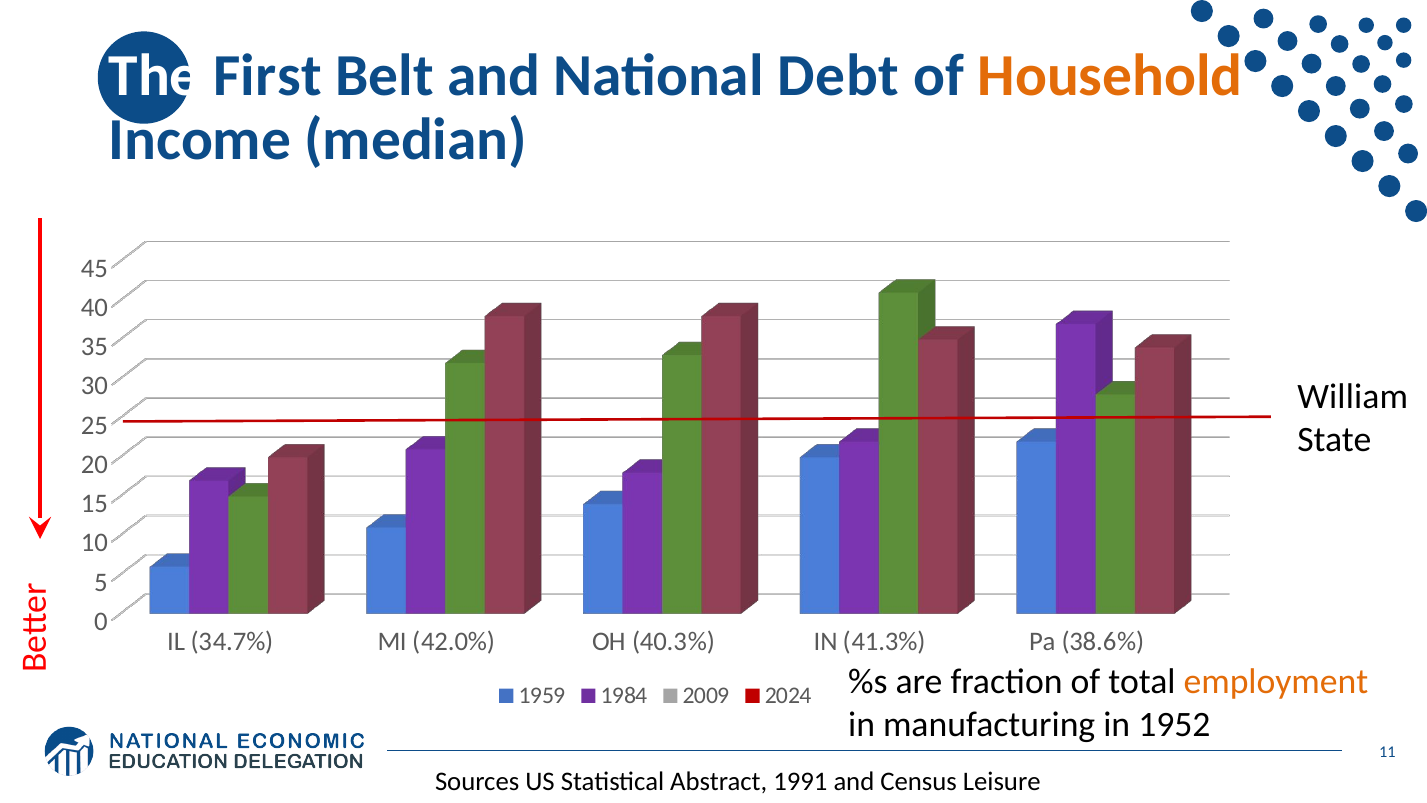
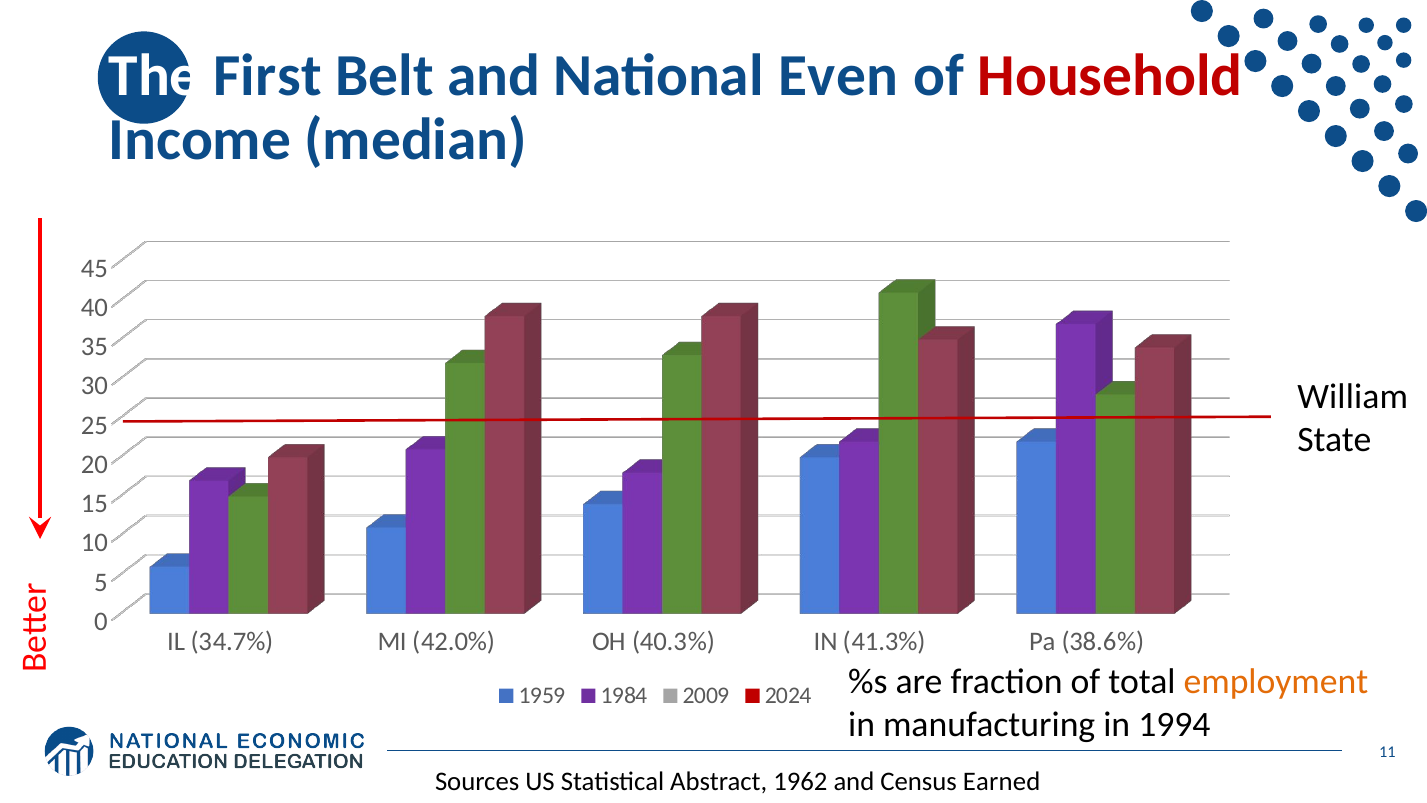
Debt: Debt -> Even (838, 76)
Household colour: orange -> red (1110, 76)
1952: 1952 -> 1994 (1174, 724)
1991: 1991 -> 1962 (800, 781)
Leisure: Leisure -> Earned (1002, 781)
